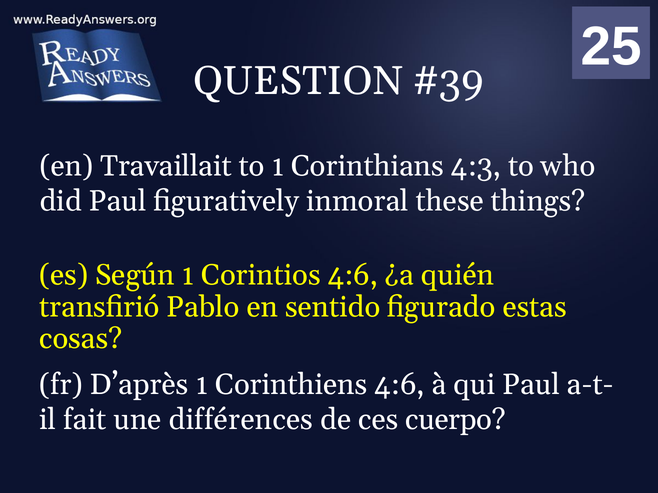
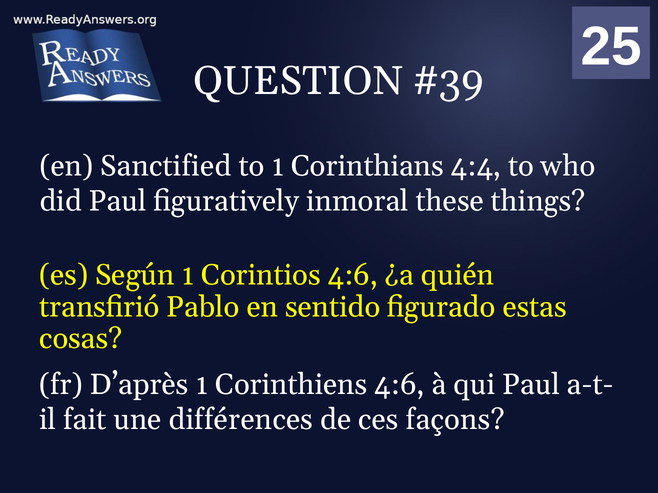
Travaillait: Travaillait -> Sanctified (166, 166)
4:3: 4:3 -> 4:4 (476, 166)
cuerpo: cuerpo -> façons (455, 420)
